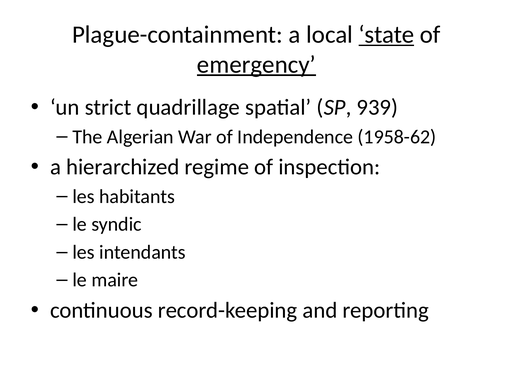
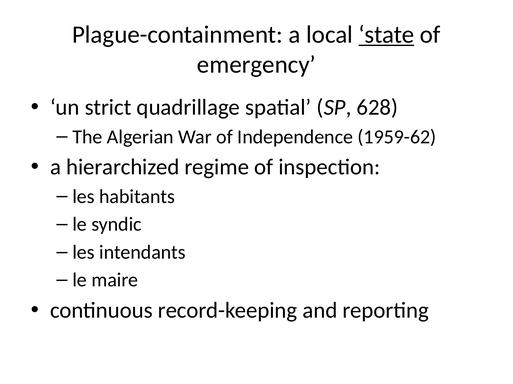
emergency underline: present -> none (256, 65)
939: 939 -> 628 (377, 108)
1958-62: 1958-62 -> 1959-62 (397, 137)
